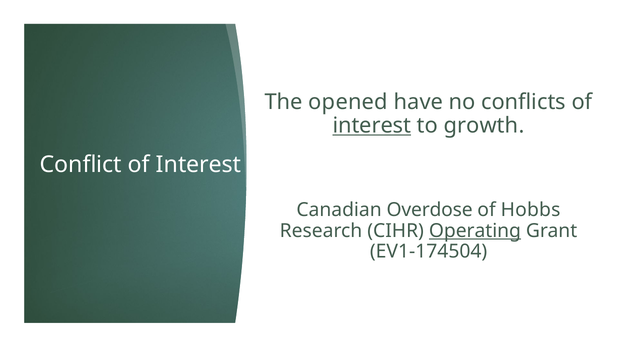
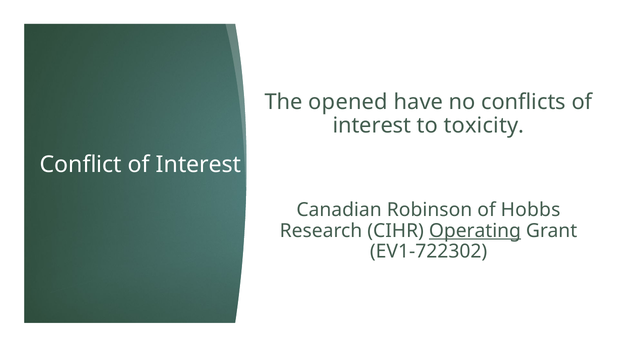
interest underline: present -> none (372, 126)
growth: growth -> toxicity (484, 126)
Overdose: Overdose -> Robinson (430, 210)
EV1-174504: EV1-174504 -> EV1-722302 (429, 252)
